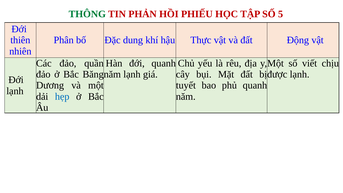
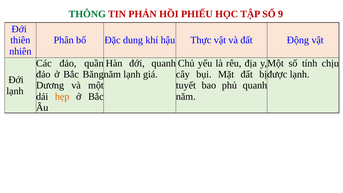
5: 5 -> 9 (281, 14)
viết: viết -> tính (310, 63)
hẹp colour: blue -> orange (62, 96)
